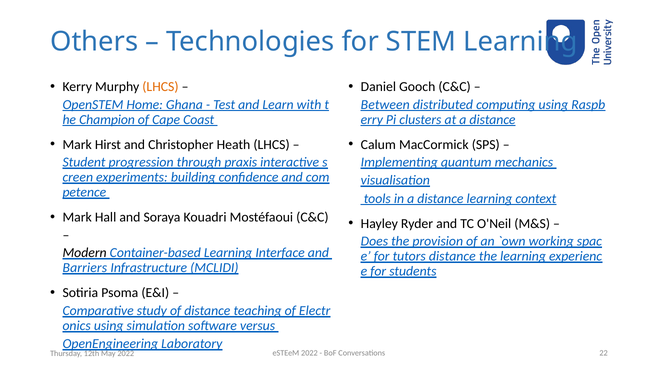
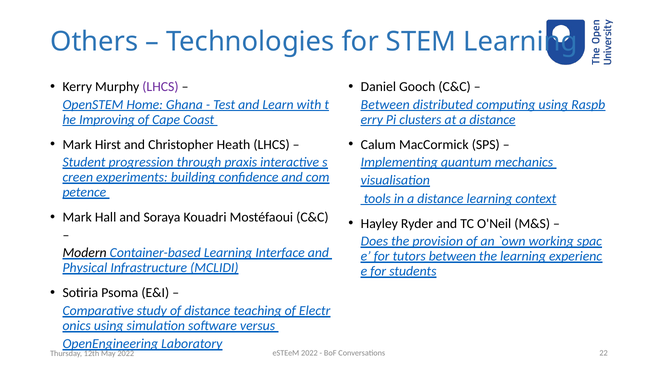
LHCS colour: orange -> purple (160, 87)
Champion: Champion -> Improving (107, 120)
tutors distance: distance -> between (452, 256)
Barriers: Barriers -> Physical (85, 268)
